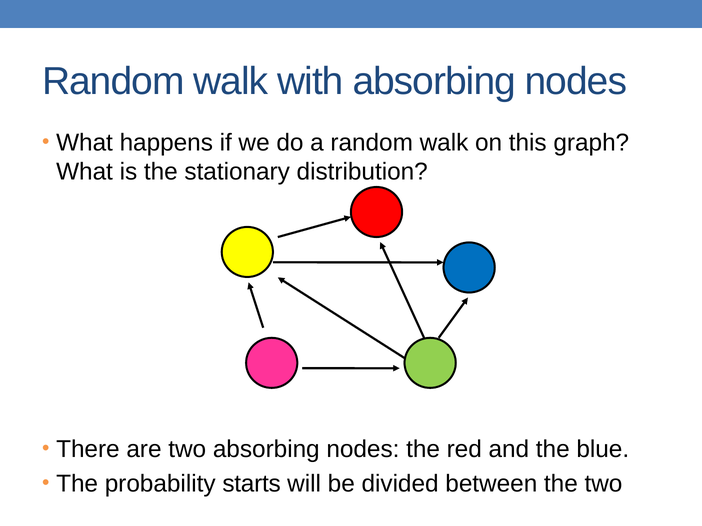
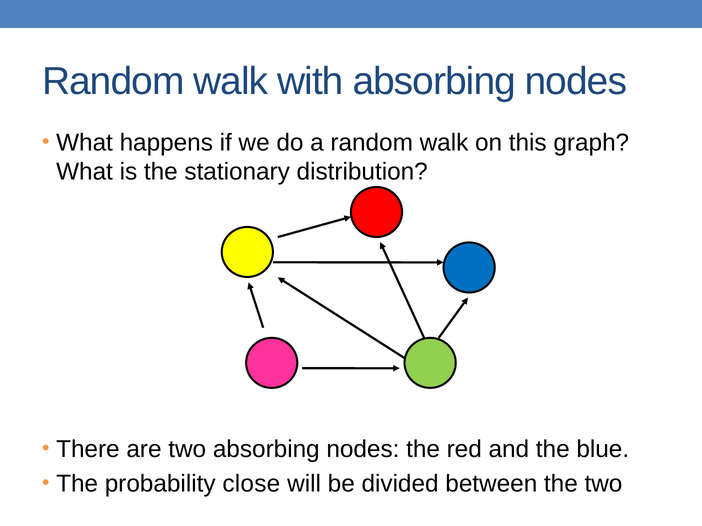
starts: starts -> close (251, 484)
